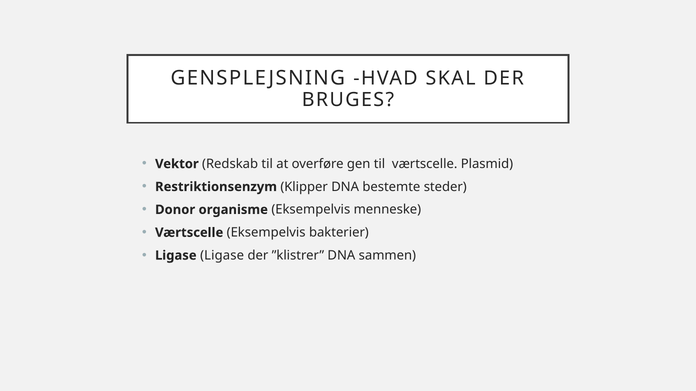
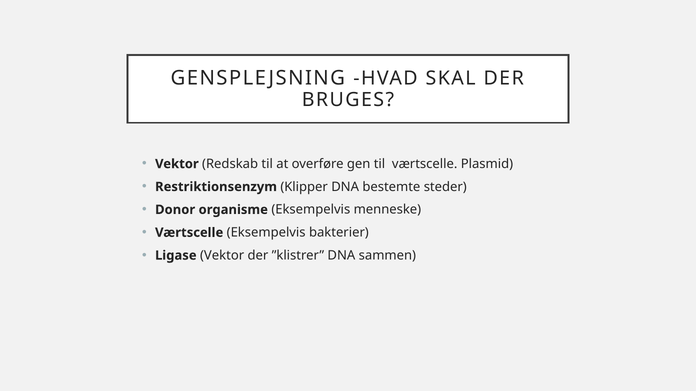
Ligase Ligase: Ligase -> Vektor (222, 256)
